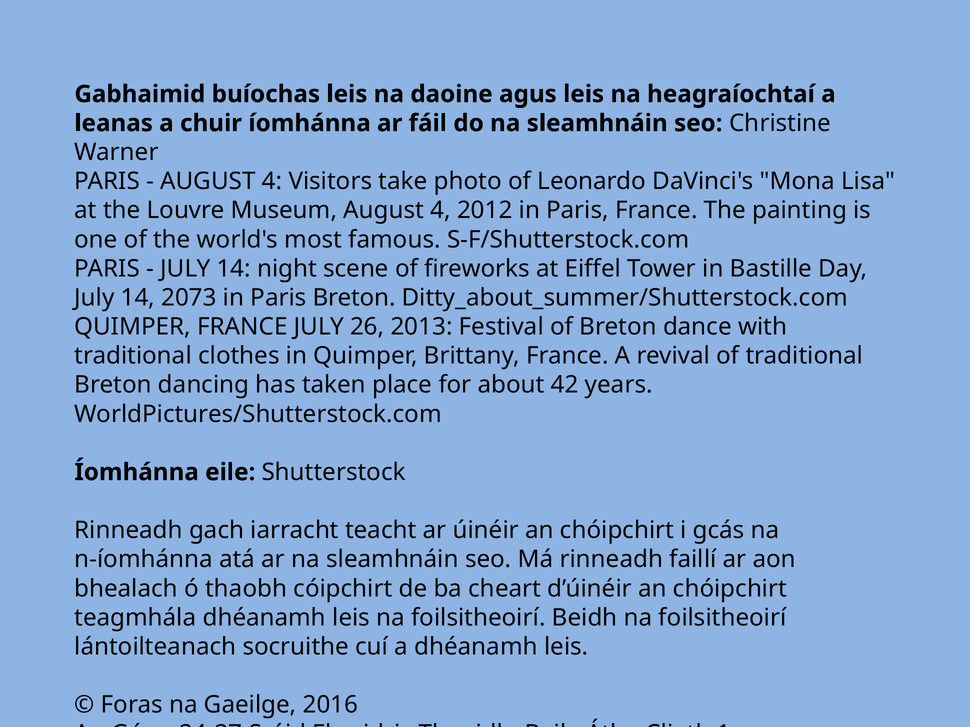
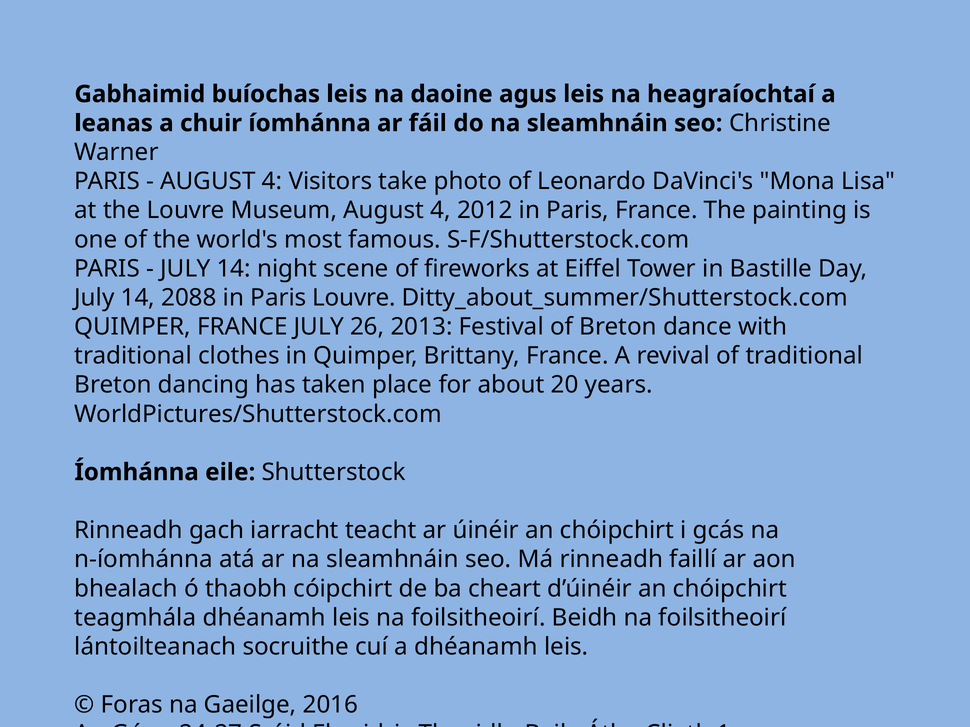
2073: 2073 -> 2088 (189, 298)
Paris Breton: Breton -> Louvre (354, 298)
42: 42 -> 20 (565, 385)
